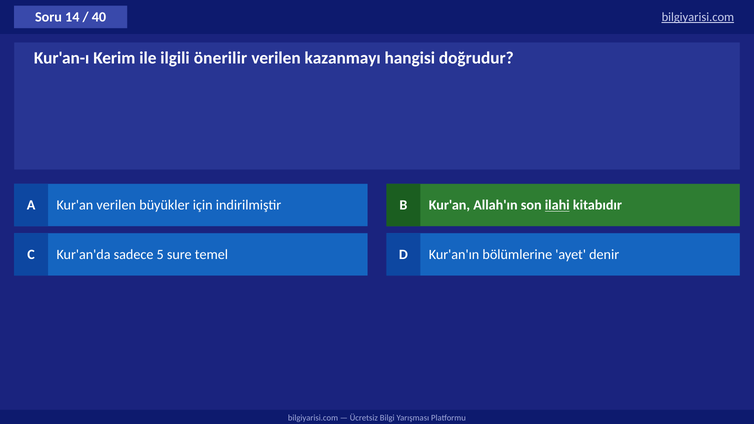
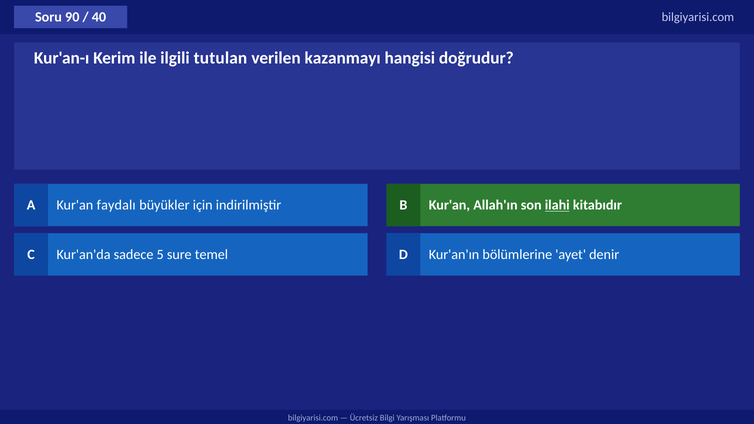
14: 14 -> 90 (72, 17)
bilgiyarisi.com underline: present -> none (698, 17)
önerilir: önerilir -> tutulan (220, 58)
Kur'an verilen: verilen -> faydalı (116, 205)
